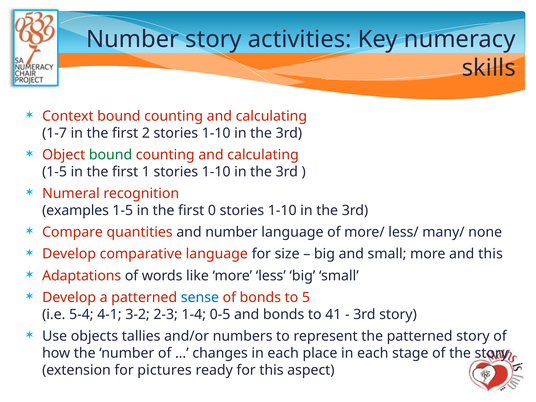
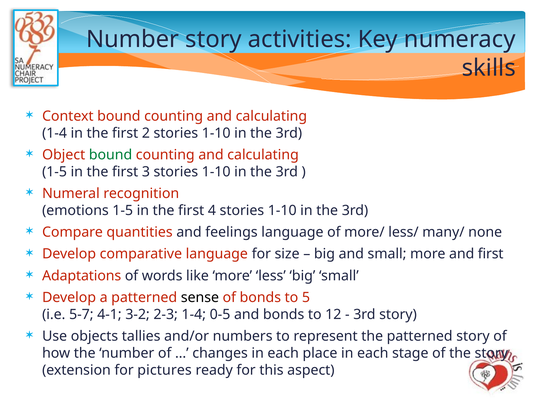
1-7: 1-7 -> 1-4 (55, 133)
1: 1 -> 3 (146, 172)
examples: examples -> emotions (75, 211)
0: 0 -> 4 (212, 211)
and number: number -> feelings (231, 232)
and this: this -> first (491, 254)
sense colour: blue -> black (200, 297)
5-4: 5-4 -> 5-7 (81, 314)
41: 41 -> 12 (333, 314)
